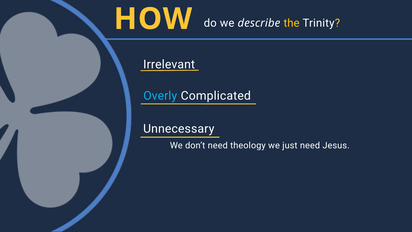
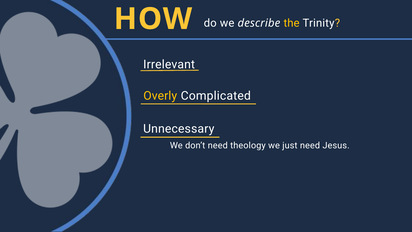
Overly colour: light blue -> yellow (160, 96)
